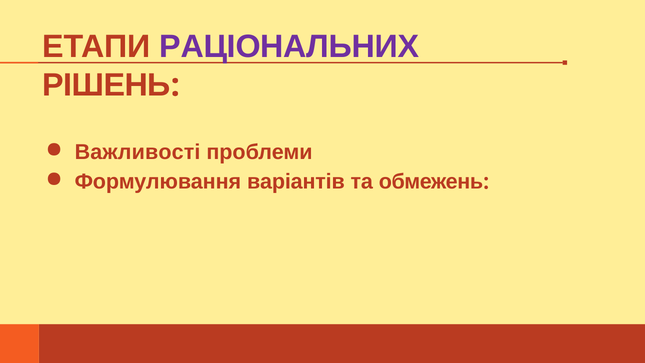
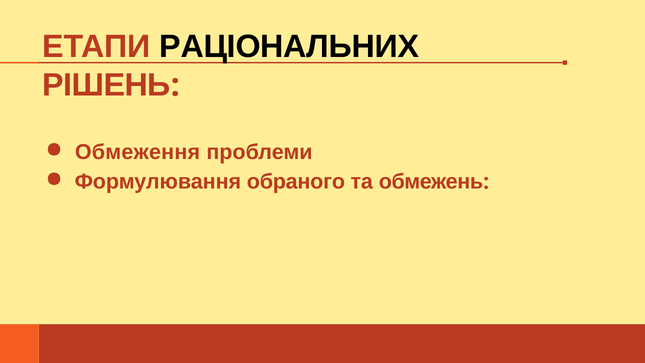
РАЦІОНАЛЬНИХ colour: purple -> black (289, 46)
Важливості: Важливості -> Обмеження (138, 152)
варіантів: варіантів -> обраного (296, 182)
